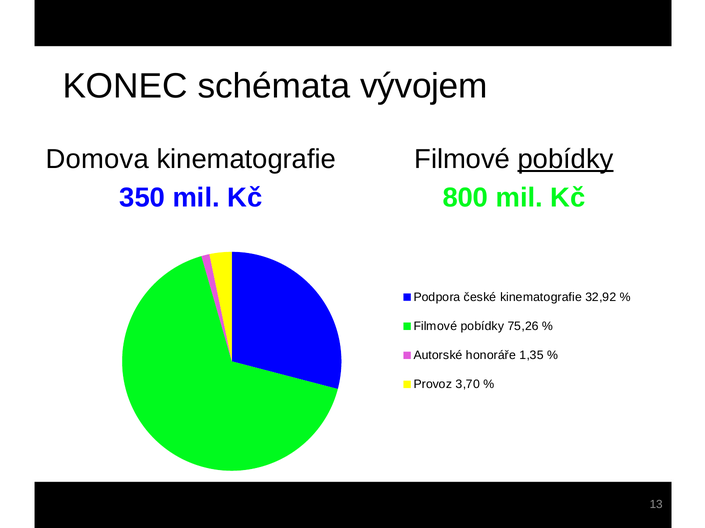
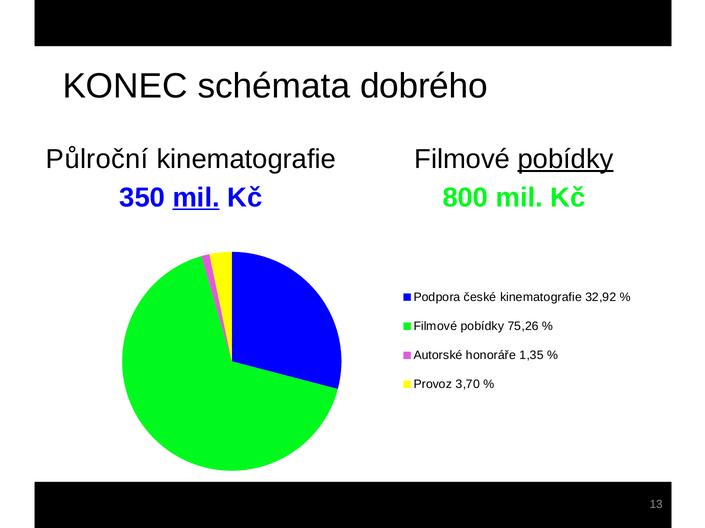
vývojem: vývojem -> dobrého (424, 86)
Domova: Domova -> Půlroční (97, 159)
mil underline: none -> present (196, 198)
